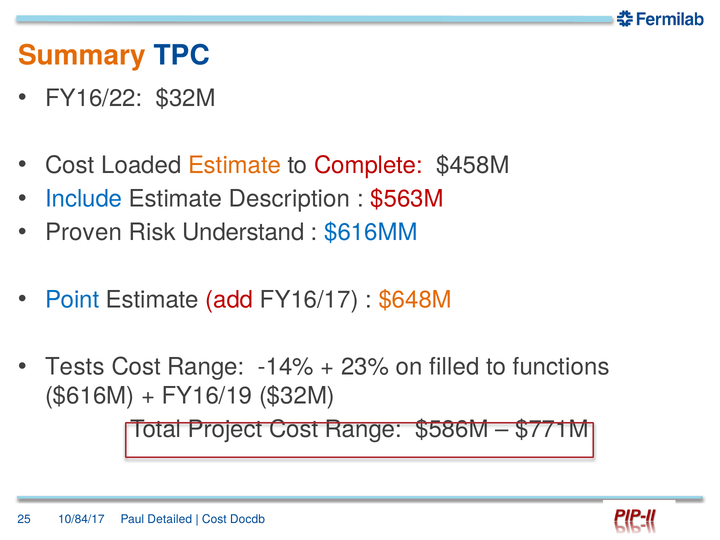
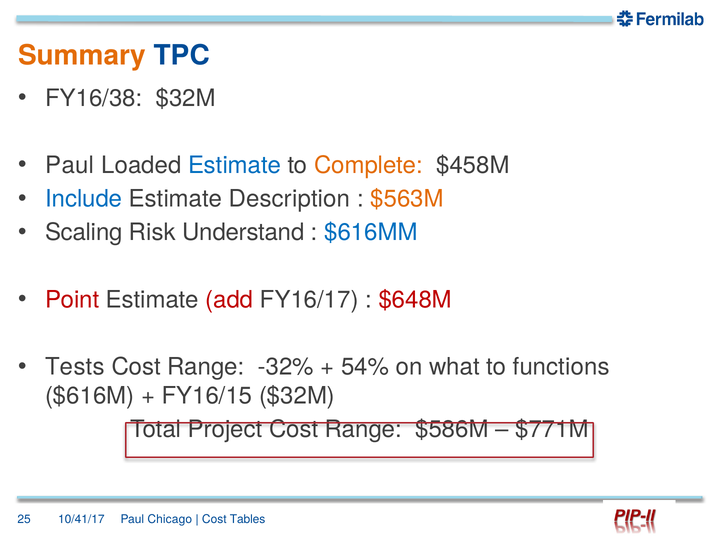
FY16/22: FY16/22 -> FY16/38 (94, 98)
Cost: Cost -> Paul (70, 165)
Estimate colour: orange -> blue (235, 165)
Complete colour: red -> orange (368, 165)
$563M colour: red -> orange (407, 199)
Proven: Proven -> Scaling (84, 233)
Point colour: blue -> red (72, 300)
$648M colour: orange -> red (415, 300)
-14%: -14% -> -32% (286, 367)
23%: 23% -> 54% (365, 367)
filled: filled -> what (454, 367)
FY16/19: FY16/19 -> FY16/15 (207, 396)
10/84/17: 10/84/17 -> 10/41/17 (81, 519)
Detailed: Detailed -> Chicago (170, 519)
Docdb: Docdb -> Tables (248, 519)
